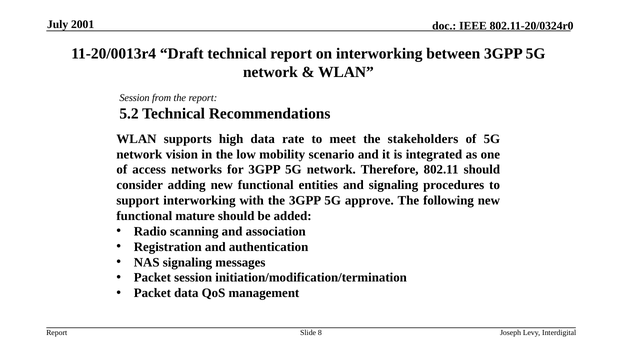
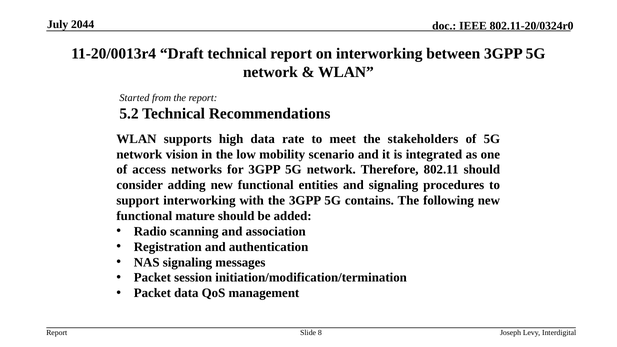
2001: 2001 -> 2044 (83, 25)
Session: Session -> Started (134, 98)
approve: approve -> contains (369, 201)
